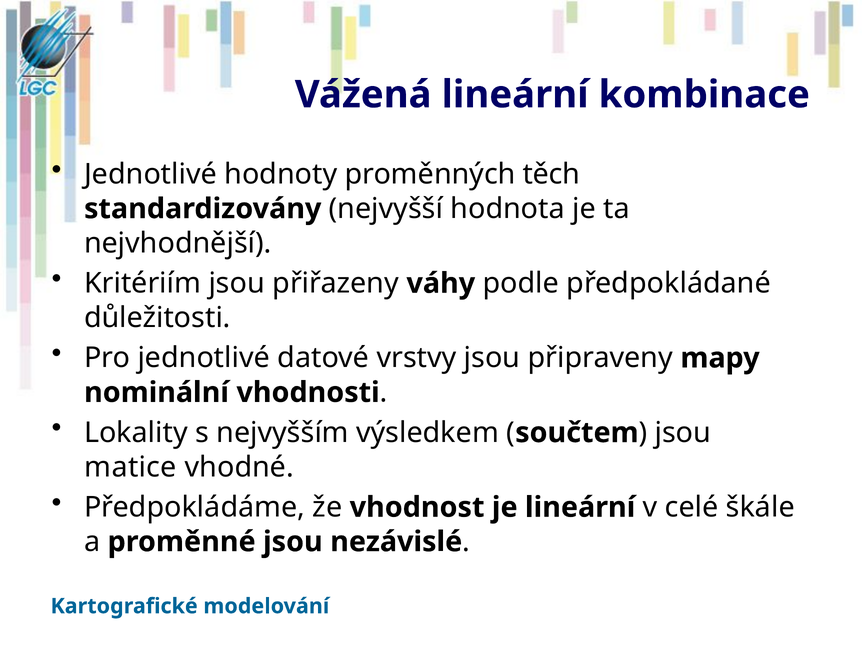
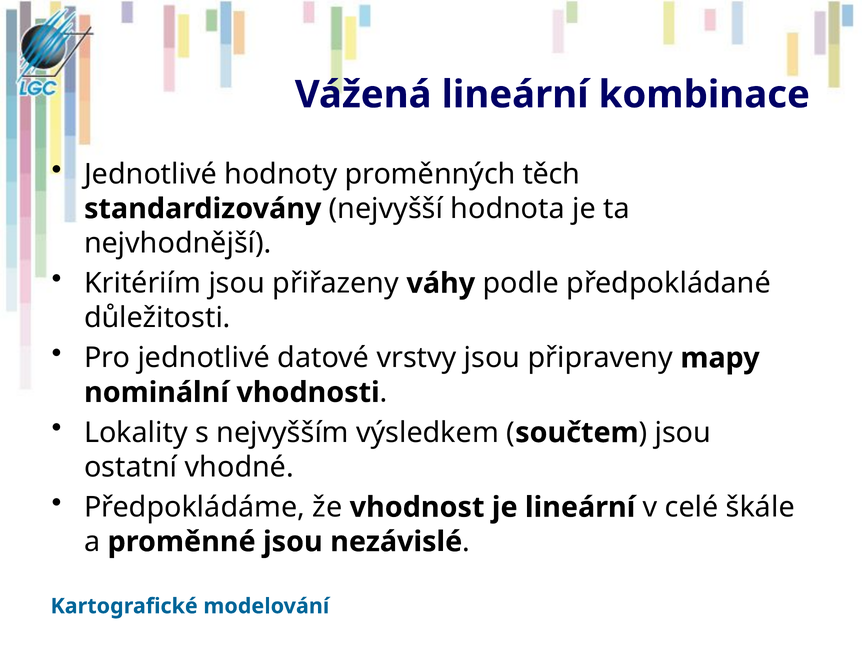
matice: matice -> ostatní (131, 467)
